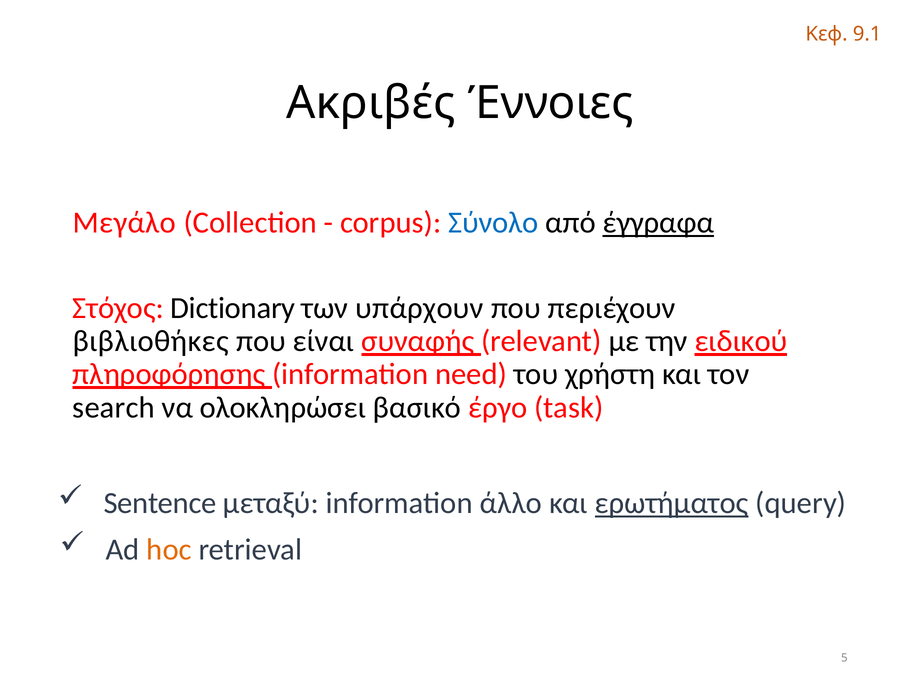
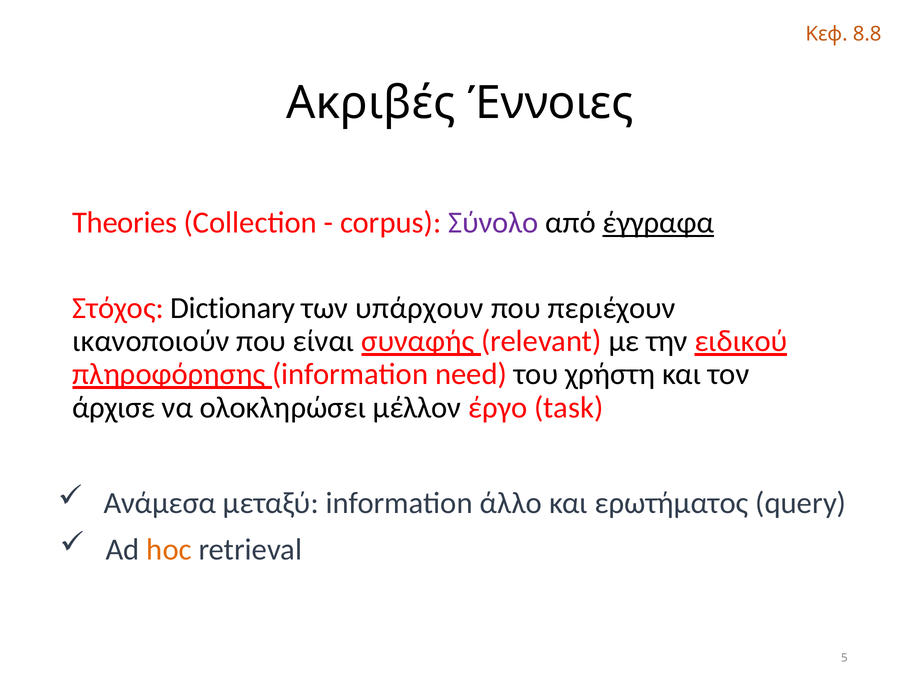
9.1: 9.1 -> 8.8 (867, 34)
Μεγάλο: Μεγάλο -> Theories (125, 223)
Σύνολο colour: blue -> purple (493, 223)
βιβλιοθήκες: βιβλιοθήκες -> ικανοποιούν (151, 341)
search: search -> άρχισε (114, 407)
βασικό: βασικό -> μέλλον (417, 407)
Sentence: Sentence -> Ανάμεσα (160, 503)
ερωτήματος underline: present -> none (672, 503)
